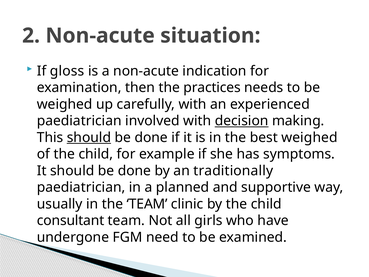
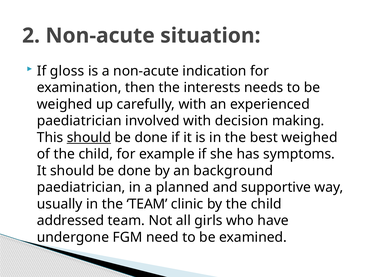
practices: practices -> interests (212, 88)
decision underline: present -> none (242, 121)
traditionally: traditionally -> background (233, 171)
consultant: consultant -> addressed (71, 220)
